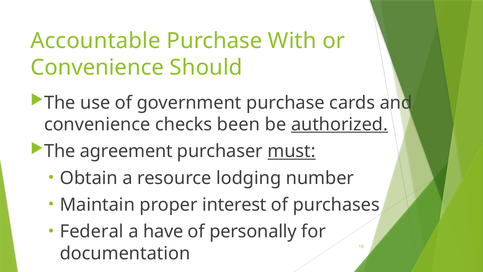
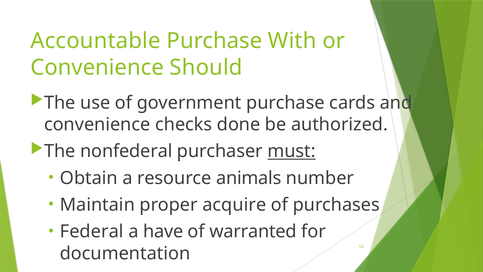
been: been -> done (239, 124)
authorized underline: present -> none (339, 124)
agreement: agreement -> nonfederal (126, 151)
lodging: lodging -> animals (249, 178)
interest: interest -> acquire (234, 205)
personally: personally -> warranted (253, 231)
